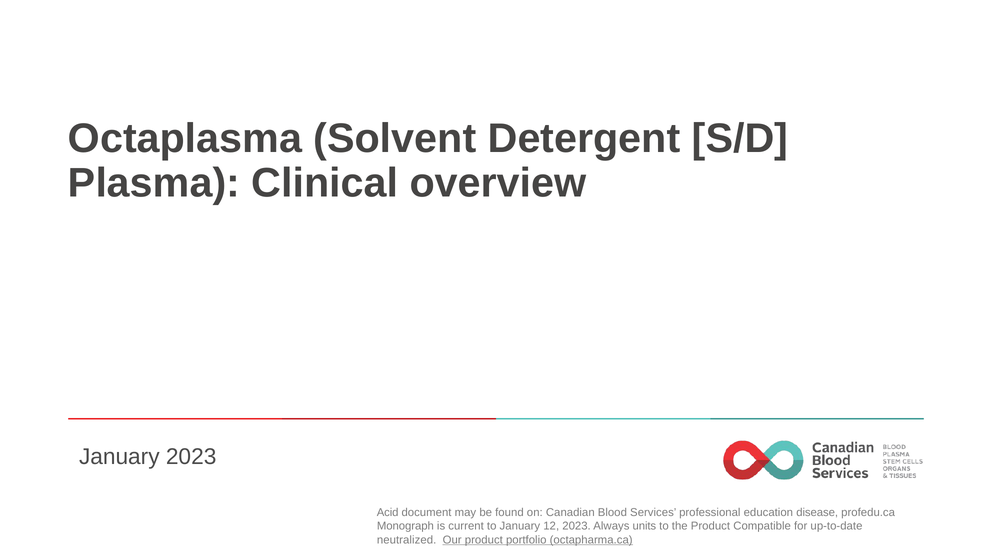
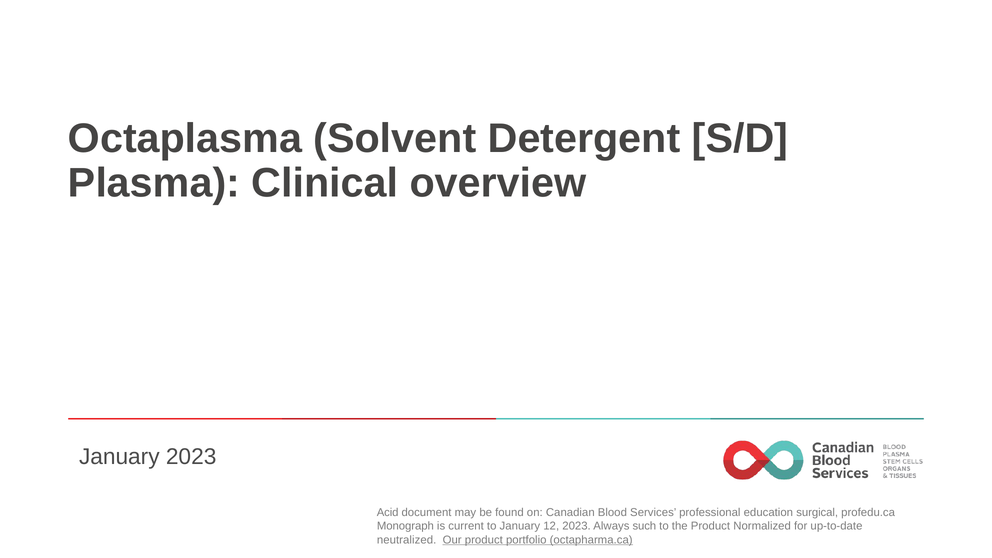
disease: disease -> surgical (817, 513)
units: units -> such (644, 526)
Compatible: Compatible -> Normalized (762, 526)
